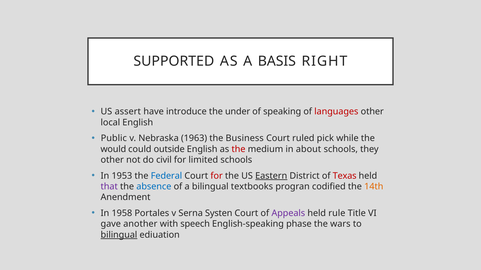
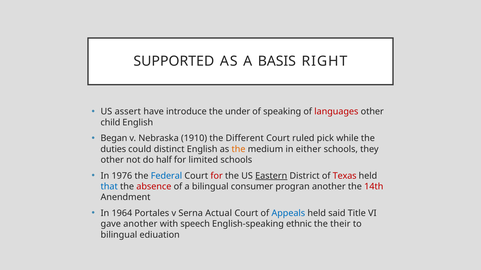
local: local -> child (110, 123)
Public: Public -> Began (114, 139)
1963: 1963 -> 1910 (194, 139)
Business: Business -> Different (245, 139)
would: would -> duties (113, 149)
outside: outside -> distinct (169, 149)
the colour: red -> orange (239, 149)
about: about -> either (309, 149)
civil: civil -> half (164, 160)
1953: 1953 -> 1976 (122, 176)
that colour: purple -> blue (109, 187)
absence colour: blue -> red (154, 187)
textbooks: textbooks -> consumer (252, 187)
progran codified: codified -> another (329, 187)
14th colour: orange -> red (374, 187)
1958: 1958 -> 1964 (122, 214)
Systen: Systen -> Actual (219, 214)
Appeals colour: purple -> blue (288, 214)
rule: rule -> said (337, 214)
phase: phase -> ethnic (299, 224)
wars: wars -> their (340, 224)
bilingual underline: present -> none (119, 235)
